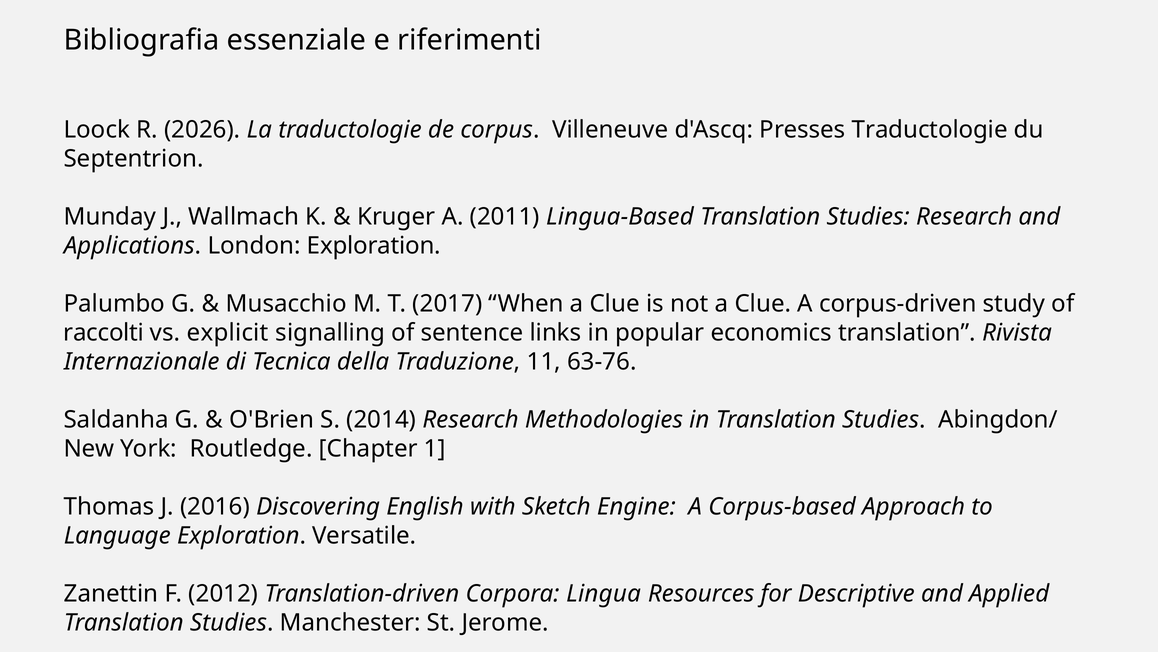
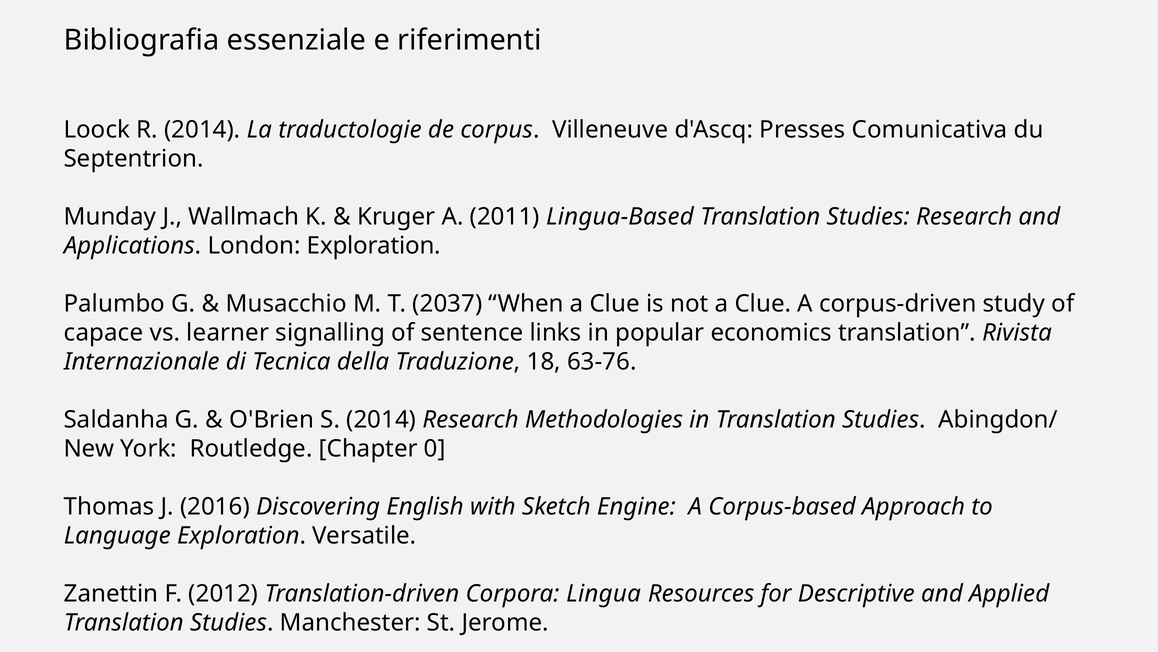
R 2026: 2026 -> 2014 (202, 130)
Presses Traductologie: Traductologie -> Comunicativa (930, 130)
2017: 2017 -> 2037 (447, 304)
raccolti: raccolti -> capace (104, 332)
explicit: explicit -> learner (228, 332)
11: 11 -> 18 (544, 361)
1: 1 -> 0 (435, 448)
